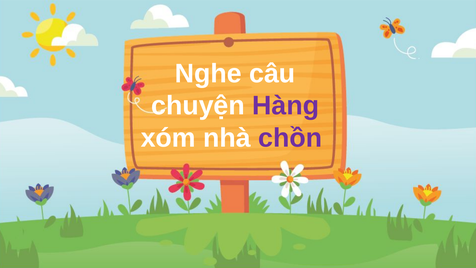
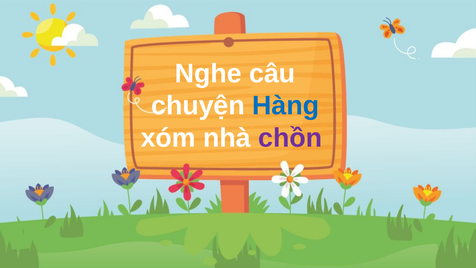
Hàng colour: purple -> blue (286, 106)
